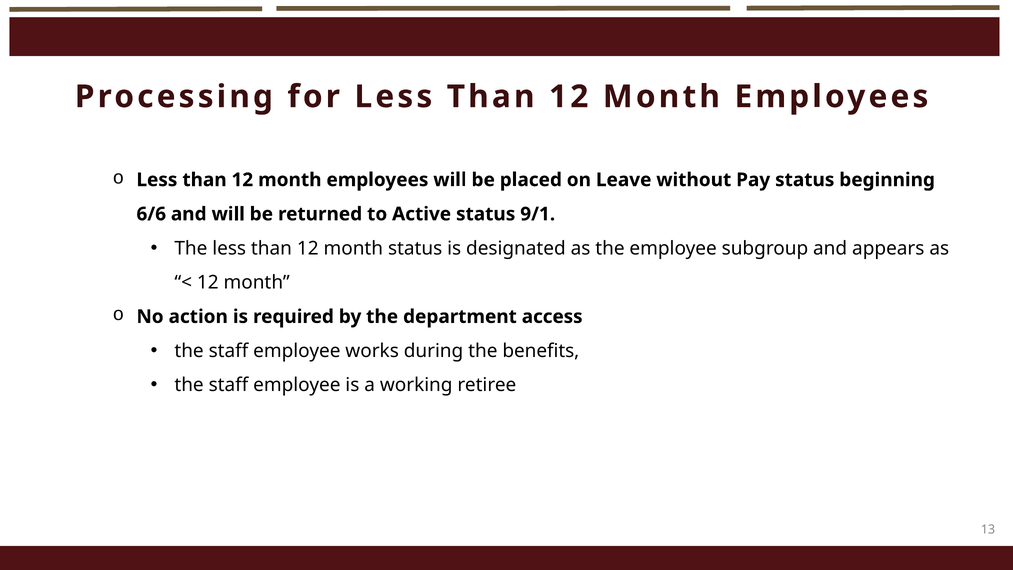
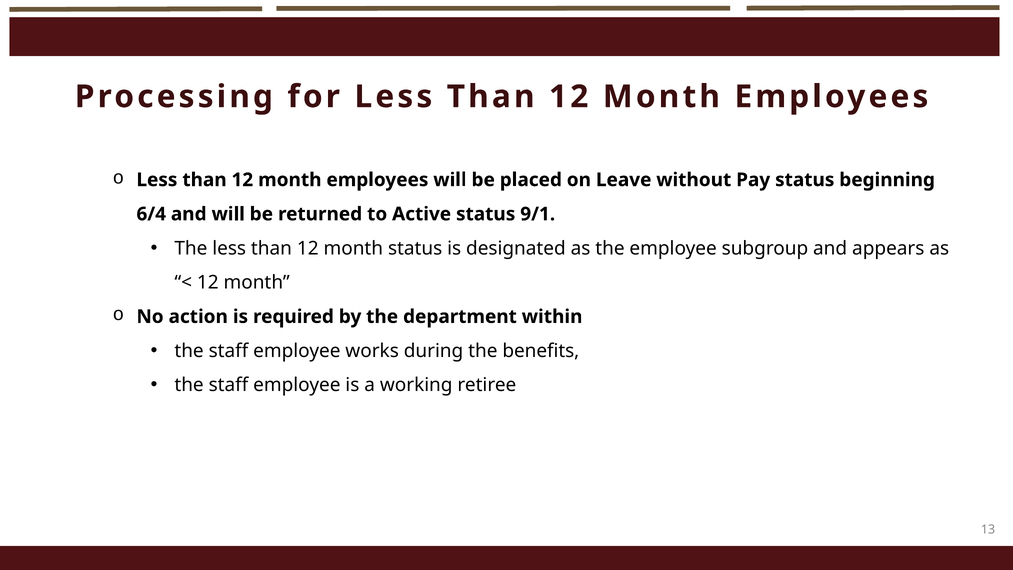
6/6: 6/6 -> 6/4 (151, 214)
access: access -> within (552, 317)
